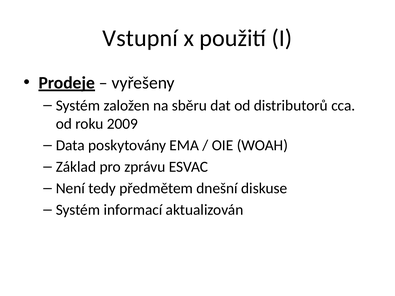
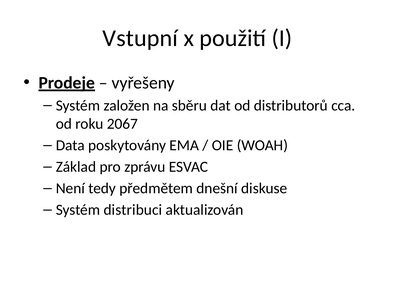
2009: 2009 -> 2067 (122, 124)
informací: informací -> distribuci (133, 210)
